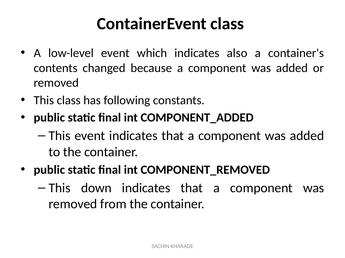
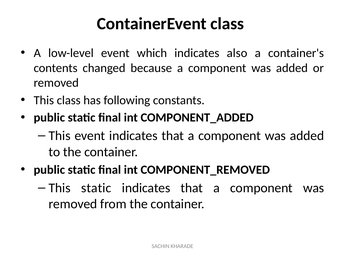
This down: down -> static (96, 189)
